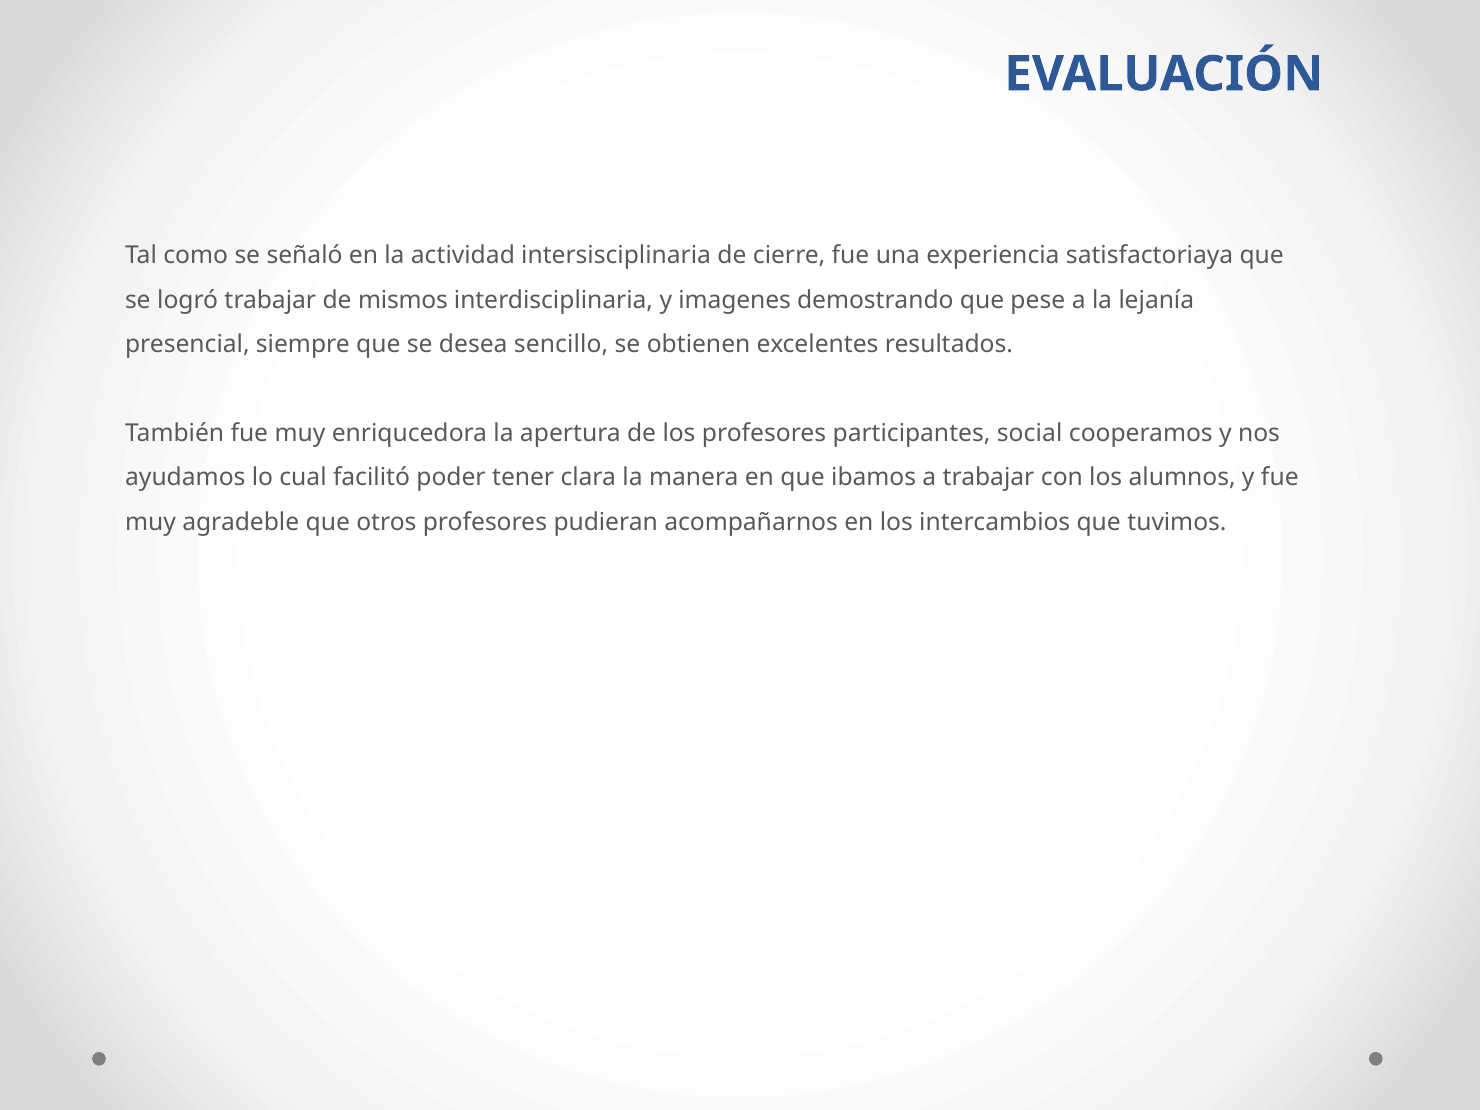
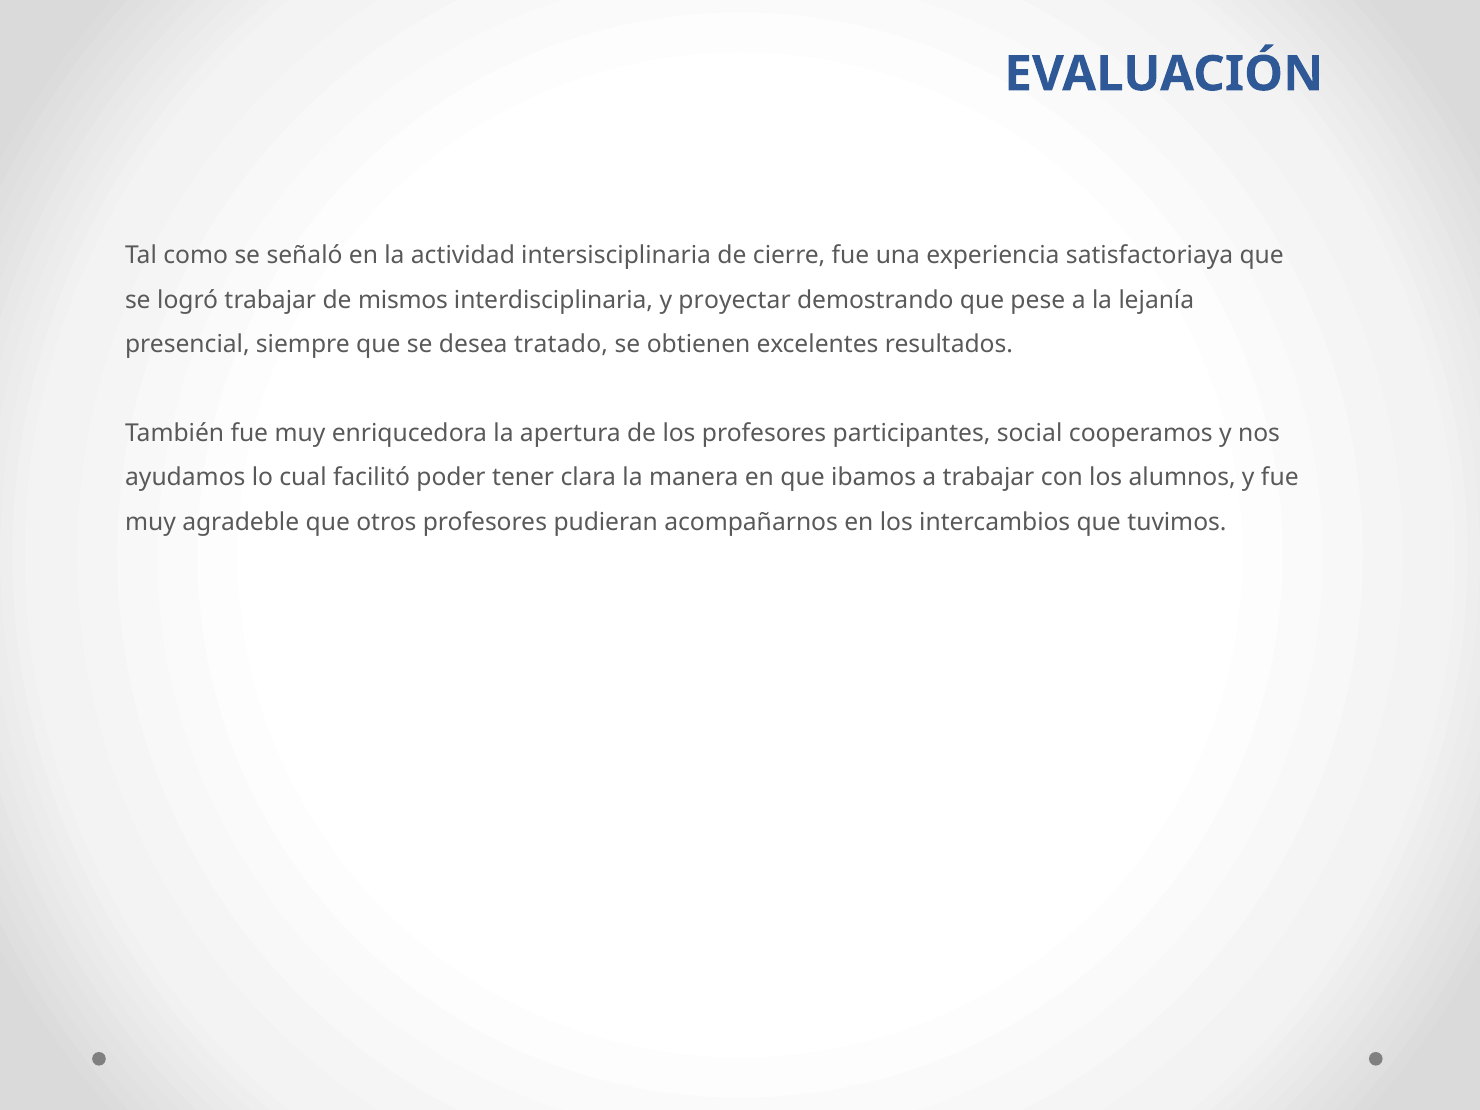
imagenes: imagenes -> proyectar (735, 300)
sencillo: sencillo -> tratado (561, 344)
